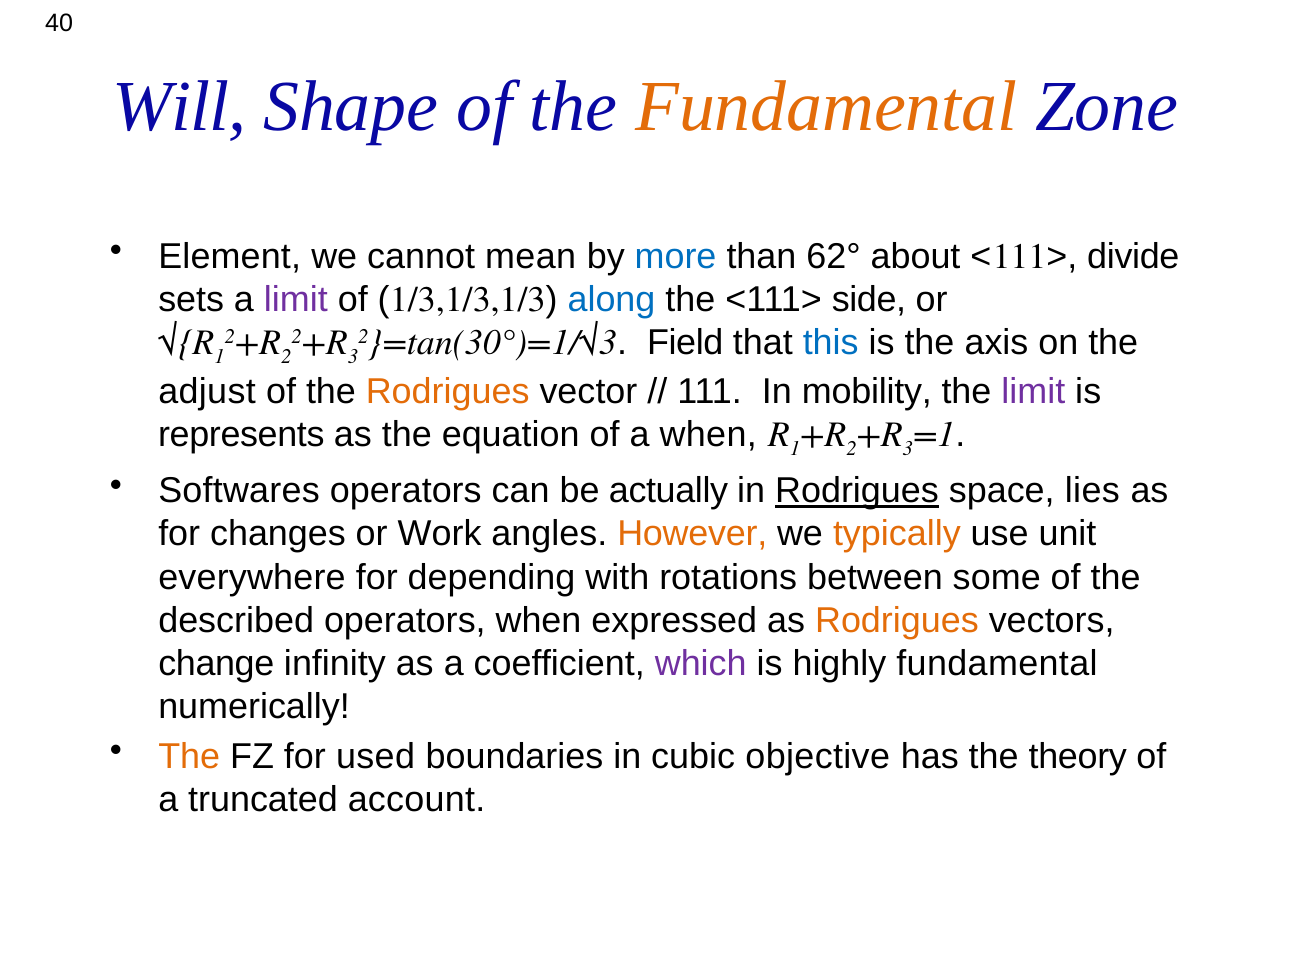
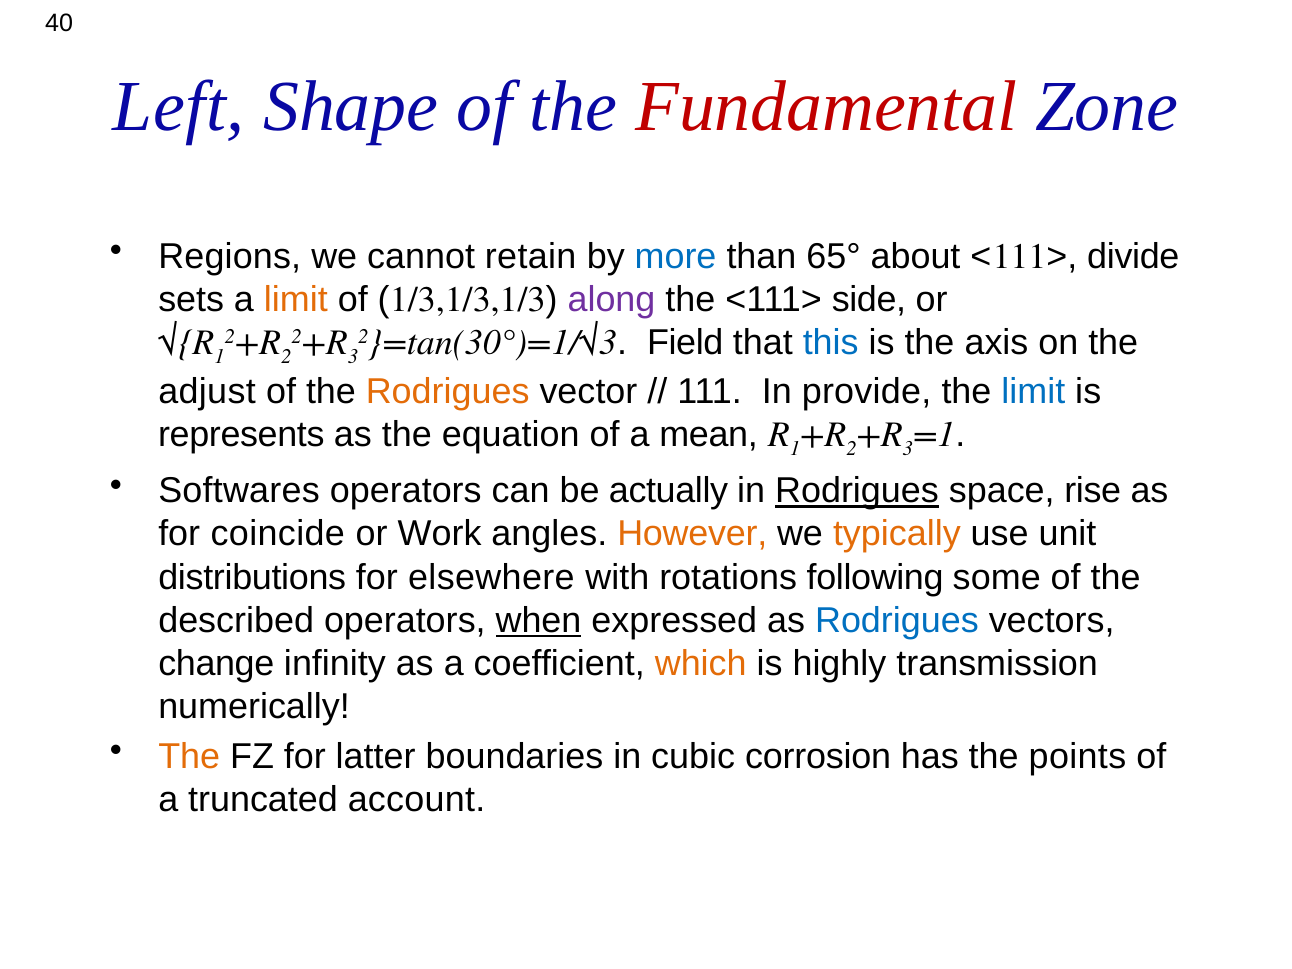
Will: Will -> Left (179, 107)
Fundamental colour: orange -> red (826, 107)
Element: Element -> Regions (230, 257)
mean: mean -> retain (531, 257)
62°: 62° -> 65° (833, 257)
limit colour: purple -> orange (296, 300)
along colour: blue -> purple (611, 300)
mobility: mobility -> provide (867, 392)
limit colour: purple -> blue (1033, 392)
a when: when -> mean (709, 435)
lies: lies -> rise (1093, 491)
changes: changes -> coincide (278, 534)
everywhere: everywhere -> distributions (252, 577)
depending: depending -> elsewhere (491, 577)
between: between -> following (875, 577)
when underline: none -> present (539, 620)
Rodrigues colour: orange -> blue (897, 620)
which colour: purple -> orange (701, 663)
highly fundamental: fundamental -> transmission (997, 663)
used: used -> latter (376, 757)
objective: objective -> corrosion (818, 757)
theory: theory -> points (1077, 757)
